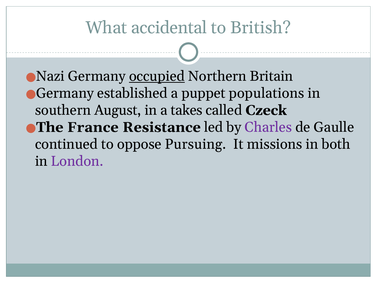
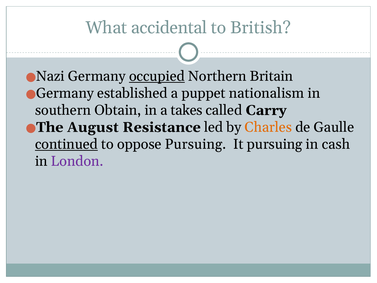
populations: populations -> nationalism (267, 93)
August: August -> Obtain (118, 110)
Czeck: Czeck -> Carry (266, 110)
France: France -> August (93, 127)
Charles colour: purple -> orange (268, 127)
continued underline: none -> present (66, 144)
It missions: missions -> pursuing (275, 144)
both: both -> cash (336, 144)
